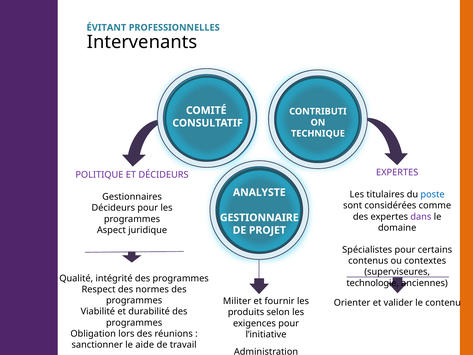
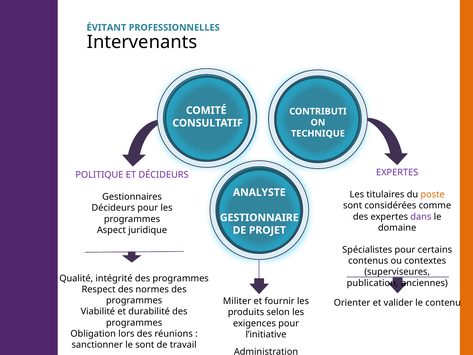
poste colour: blue -> orange (433, 194)
technologie: technologie -> publication (373, 283)
le aide: aide -> sont (145, 345)
